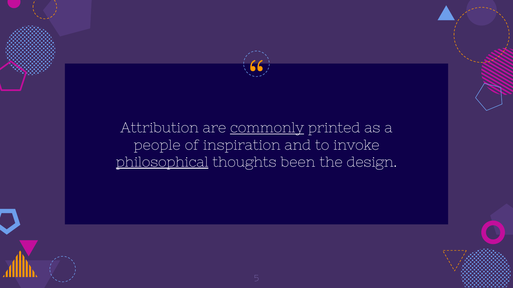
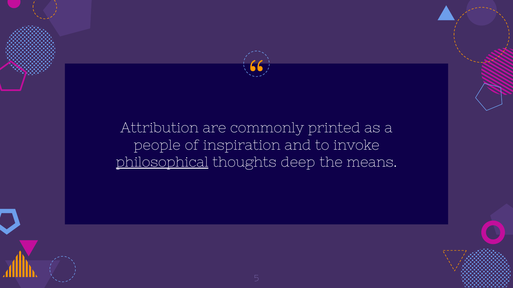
commonly underline: present -> none (267, 128)
been: been -> deep (298, 162)
design: design -> means (372, 162)
